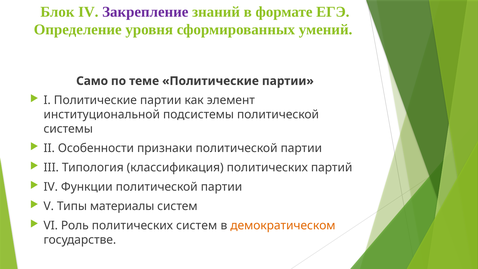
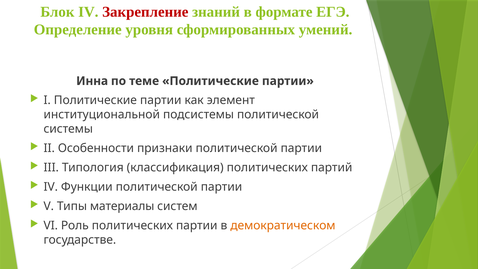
Закрепление colour: purple -> red (145, 12)
Само: Само -> Инна (92, 81)
политических систем: систем -> партии (197, 226)
